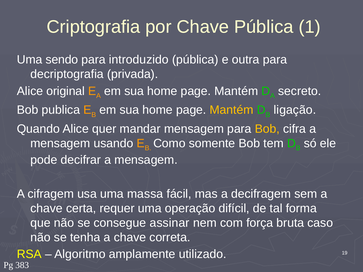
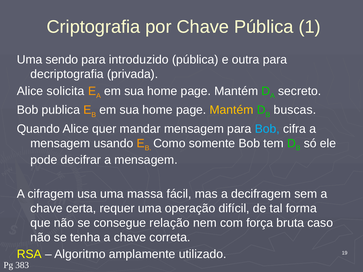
original: original -> solicita (65, 91)
ligação: ligação -> buscas (295, 110)
Bob colour: yellow -> light blue (267, 129)
assinar: assinar -> relação (170, 223)
